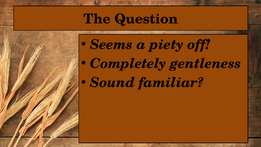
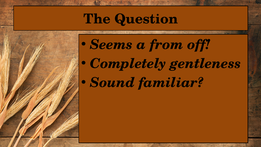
piety: piety -> from (166, 45)
